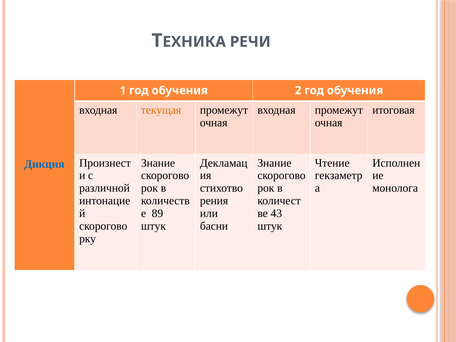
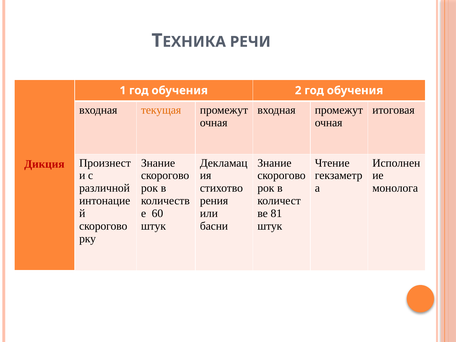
Дикция colour: blue -> red (44, 164)
89: 89 -> 60 (157, 213)
43: 43 -> 81 (276, 213)
